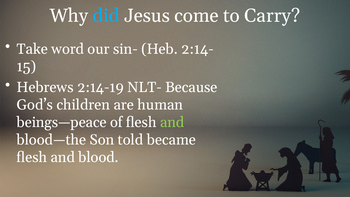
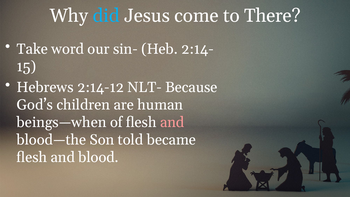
Carry: Carry -> There (272, 16)
2:14-19: 2:14-19 -> 2:14-12 (101, 87)
beings—peace: beings—peace -> beings—when (62, 122)
and colour: light green -> pink (172, 122)
